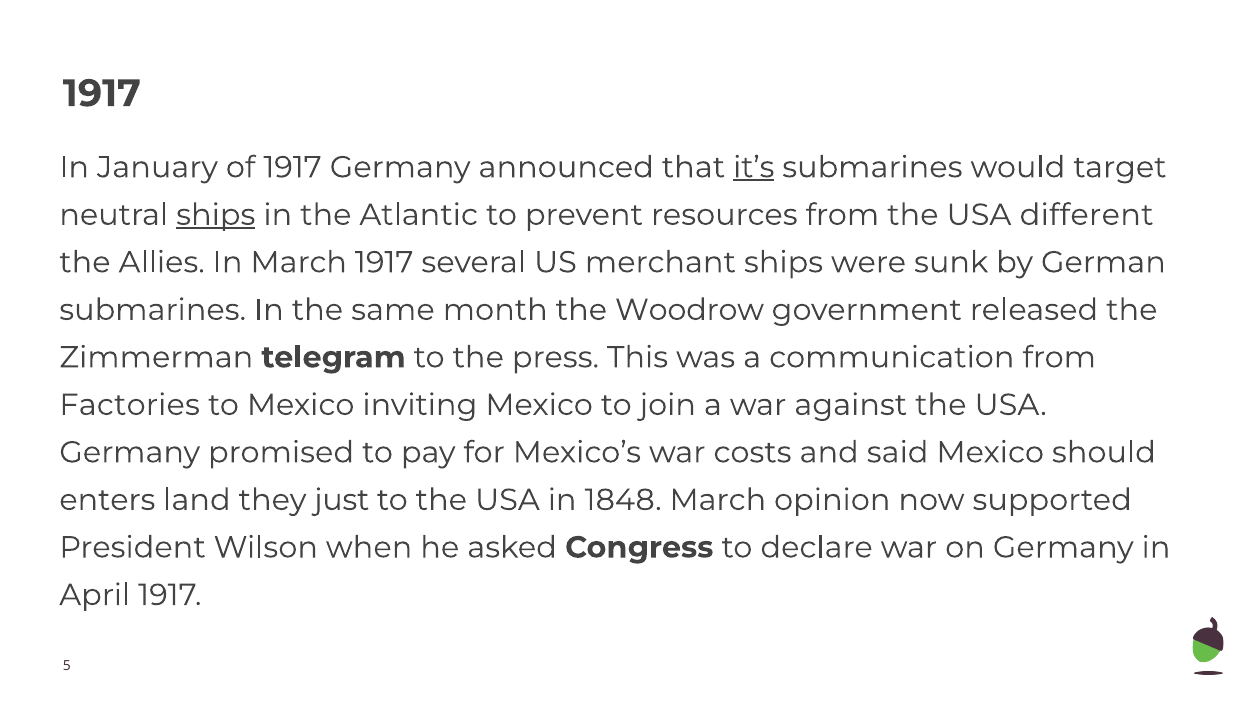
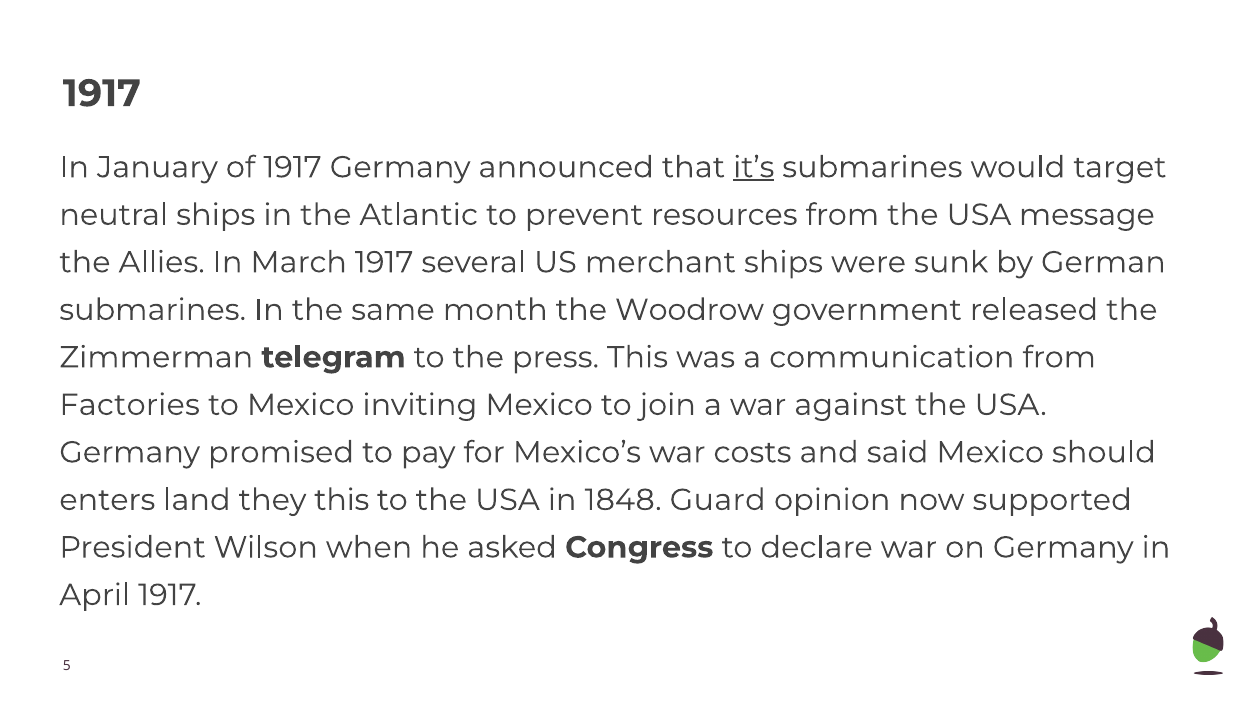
ships underline: present -> none (216, 215)
different: different -> message (1087, 215)
they just: just -> this (342, 500)
1848 March: March -> Guard (718, 500)
